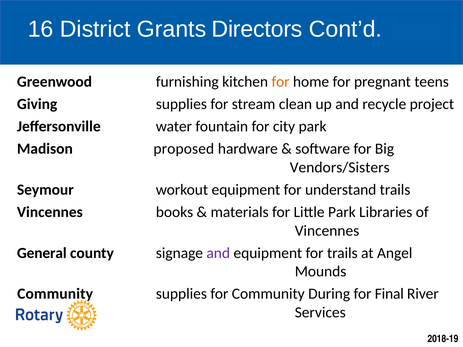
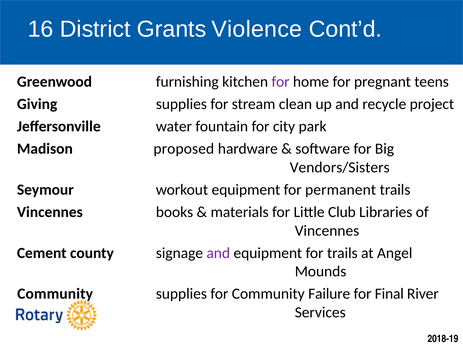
Directors: Directors -> Violence (257, 29)
for colour: orange -> purple (281, 82)
understand: understand -> permanent (341, 190)
Little Park: Park -> Club (342, 212)
General: General -> Cement (42, 253)
During: During -> Failure (329, 294)
